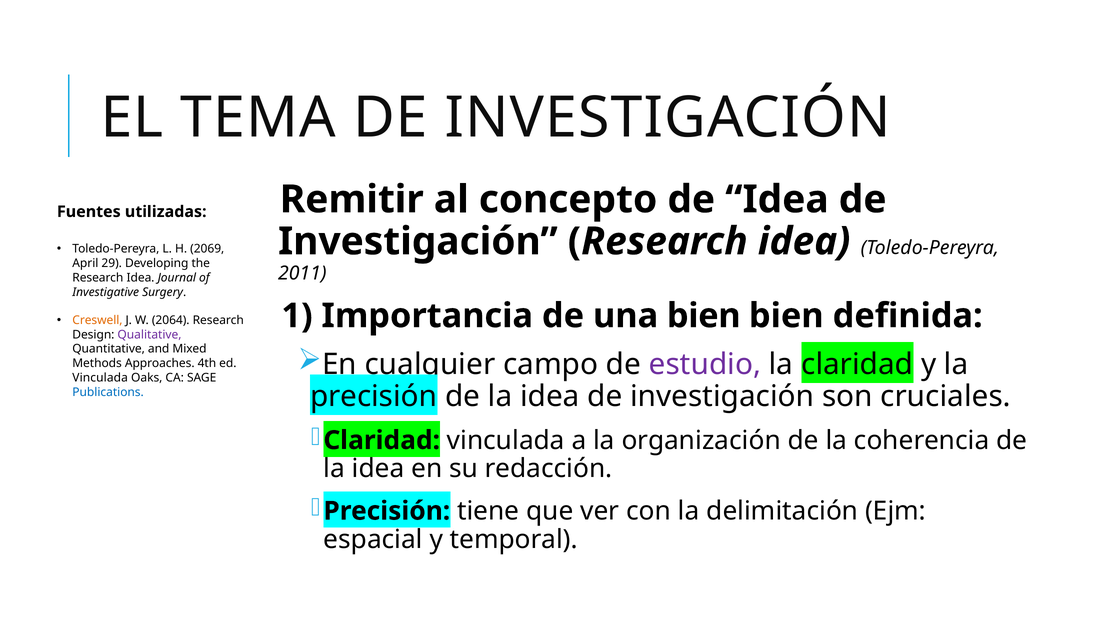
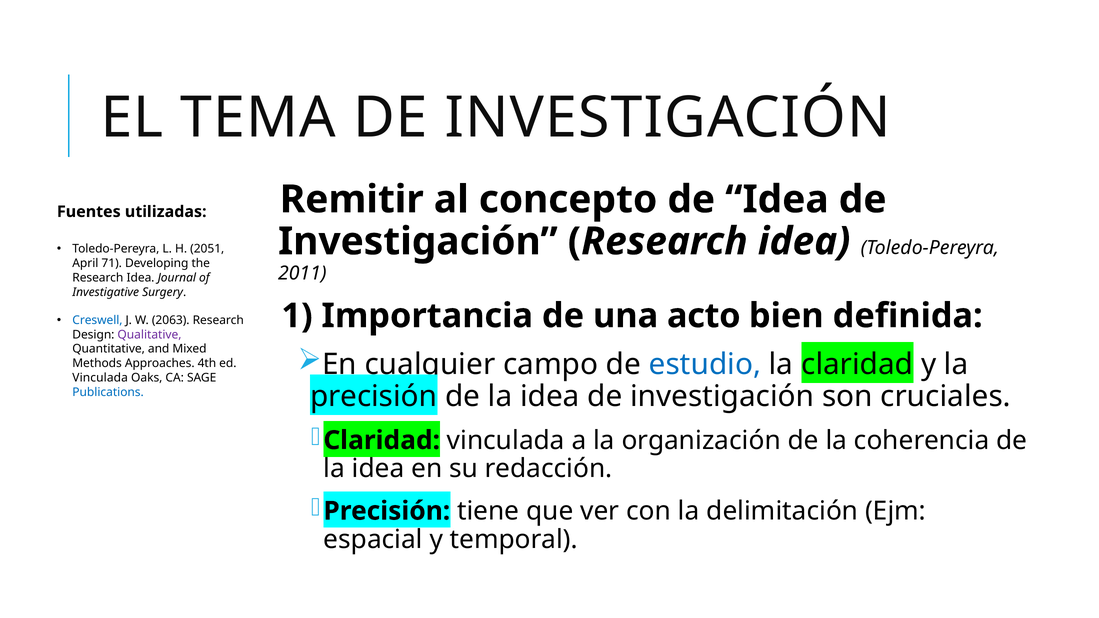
2069: 2069 -> 2051 (207, 249)
29: 29 -> 71 (112, 263)
una bien: bien -> acto (704, 316)
Creswell colour: orange -> blue (97, 320)
2064: 2064 -> 2063 (171, 320)
estudio colour: purple -> blue (705, 364)
